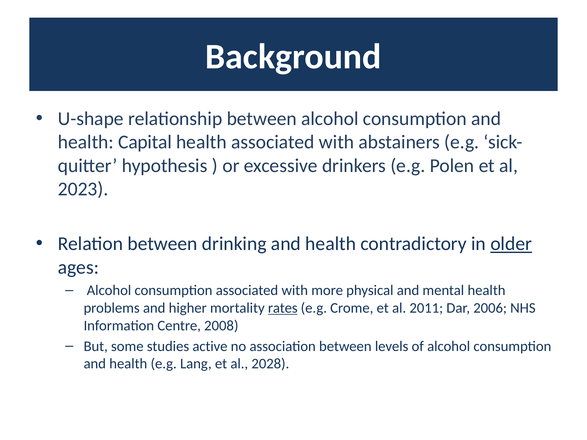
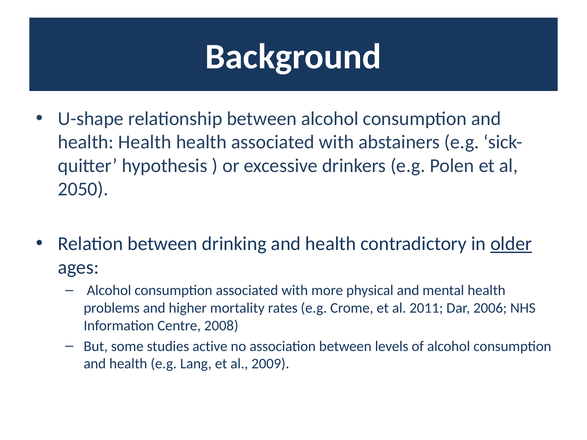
Capital: Capital -> Health (145, 142)
2023: 2023 -> 2050 (83, 189)
rates underline: present -> none (283, 308)
2028: 2028 -> 2009 (270, 364)
